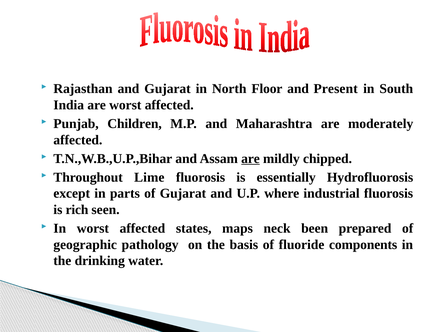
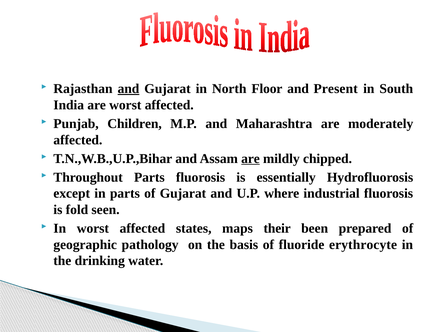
and underline: none -> present (128, 89)
Throughout Lime: Lime -> Parts (149, 177)
rich: rich -> fold (77, 209)
neck: neck -> their (277, 228)
components: components -> erythrocyte (363, 244)
